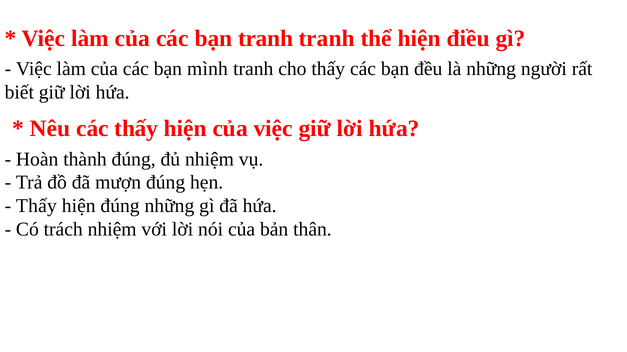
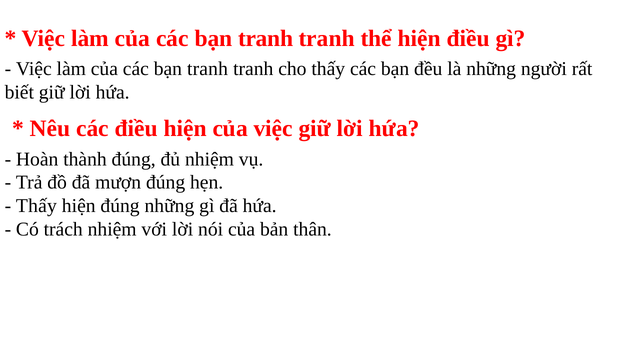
mình: mình -> tranh (208, 69)
các thấy: thấy -> điều (136, 129)
